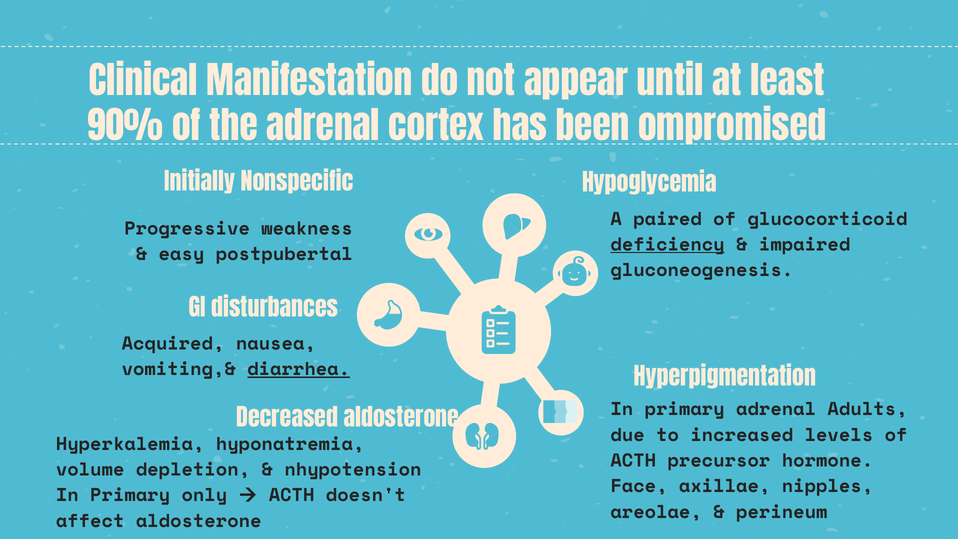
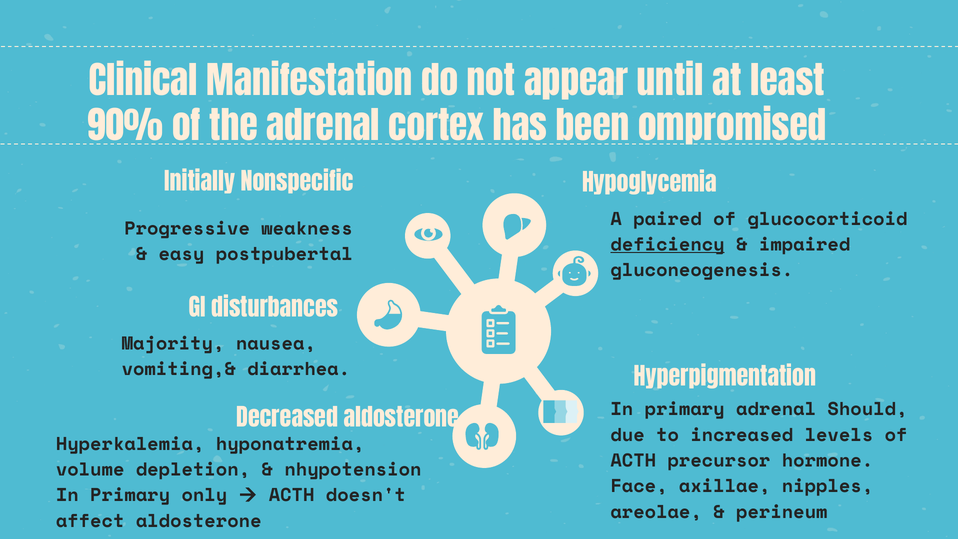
Acquired: Acquired -> Majority (173, 343)
diarrhea underline: present -> none (299, 369)
Adults: Adults -> Should (867, 409)
